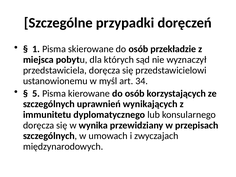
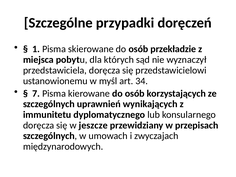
5: 5 -> 7 (36, 93)
wynika: wynika -> jeszcze (93, 125)
